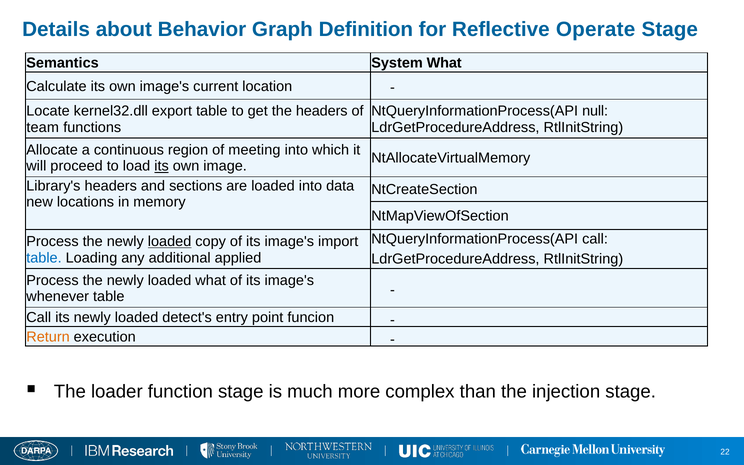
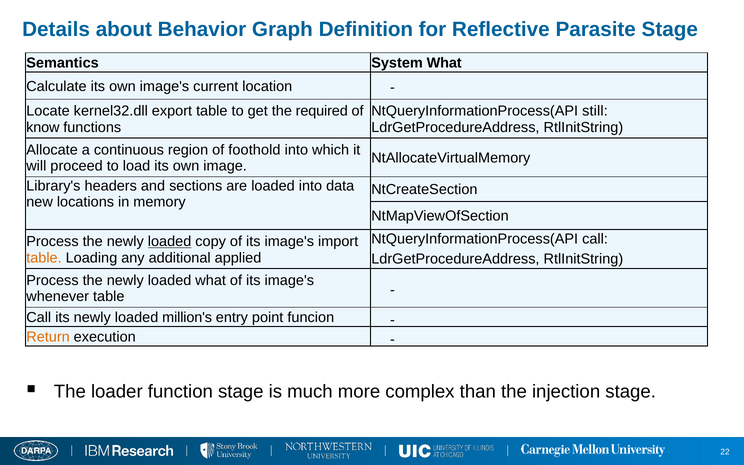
Operate: Operate -> Parasite (596, 30)
the headers: headers -> required (322, 111)
null: null -> still (595, 111)
team: team -> know (43, 127)
meeting: meeting -> foothold (254, 150)
its underline: present -> none (162, 166)
table colour: blue -> orange (44, 258)
detect's: detect's -> million's (187, 318)
